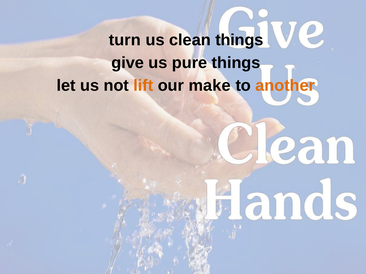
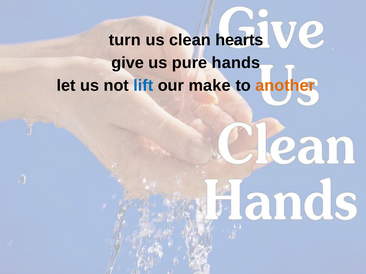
clean things: things -> hearts (239, 40)
pure things: things -> hands (236, 63)
lift colour: orange -> blue (143, 86)
